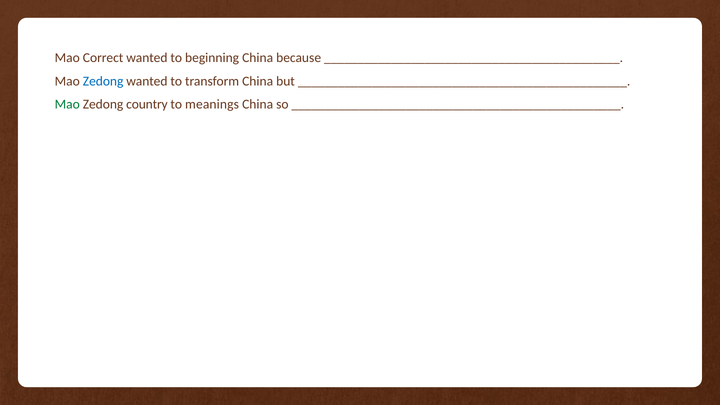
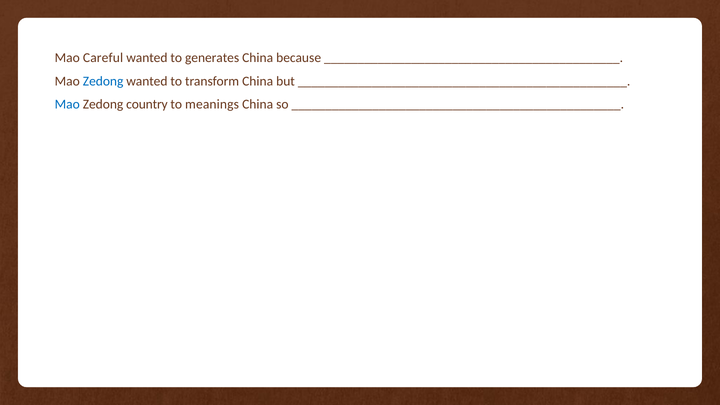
Correct: Correct -> Careful (103, 58)
beginning: beginning -> generates (212, 58)
Mao colour: green -> blue (67, 105)
